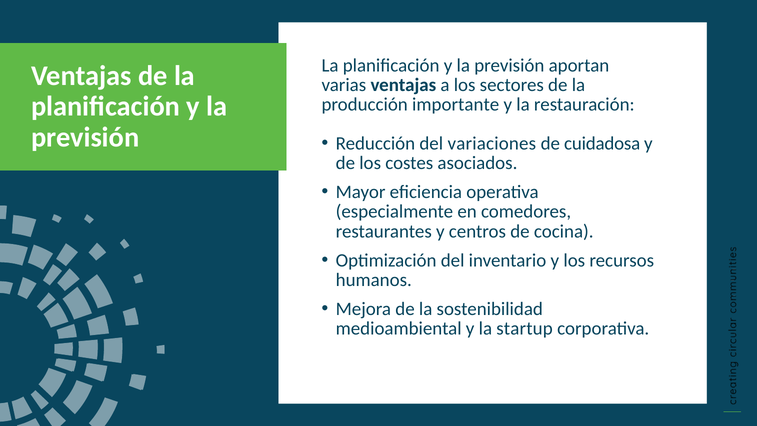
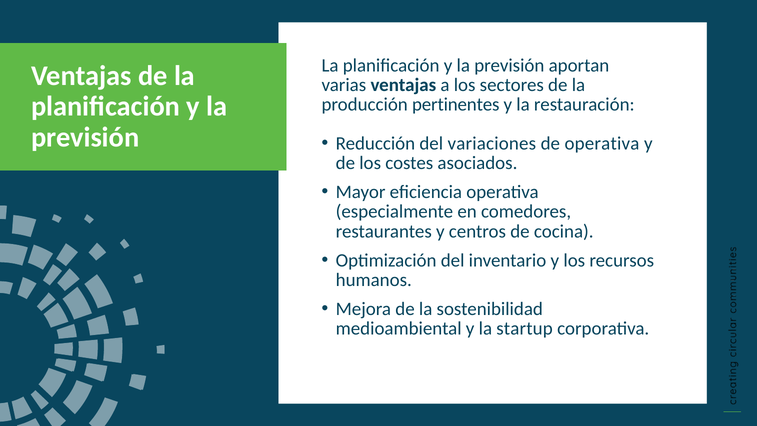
importante: importante -> pertinentes (456, 104)
de cuidadosa: cuidadosa -> operativa (602, 144)
